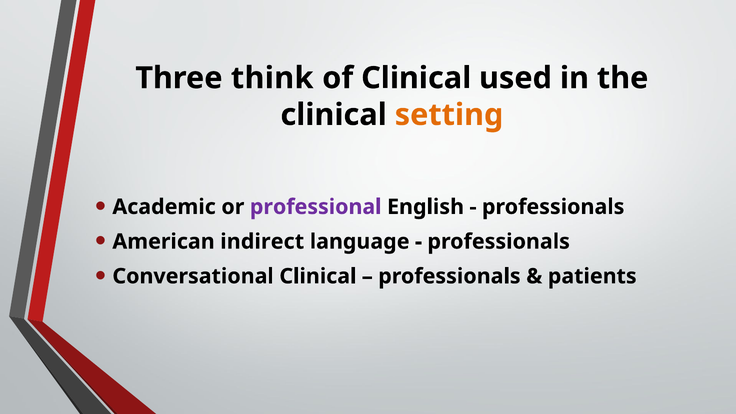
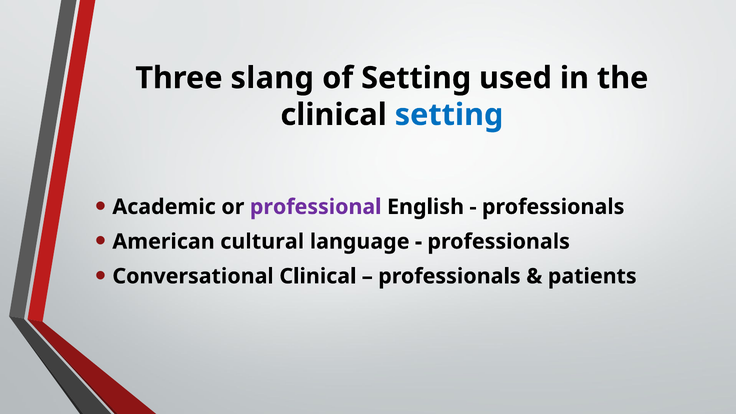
think: think -> slang (272, 78)
of Clinical: Clinical -> Setting (416, 78)
setting colour: orange -> blue (449, 115)
indirect: indirect -> cultural (262, 242)
